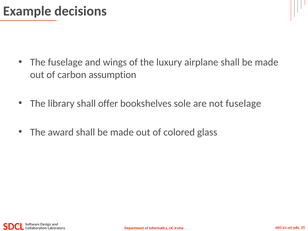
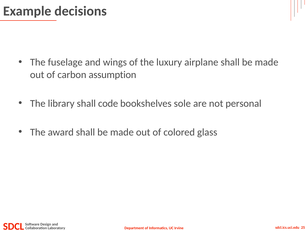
offer: offer -> code (108, 103)
not fuselage: fuselage -> personal (243, 103)
